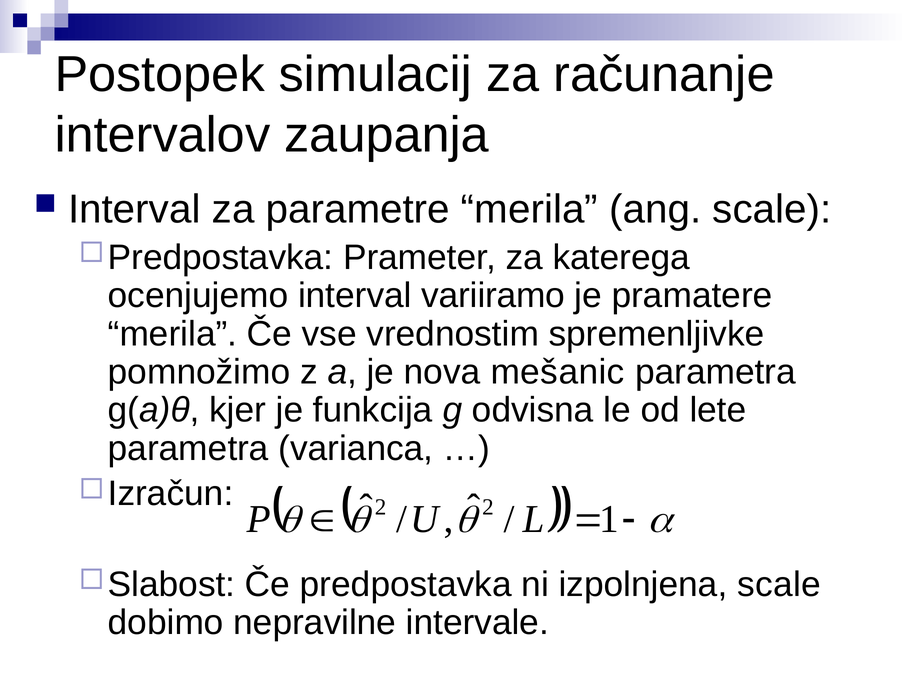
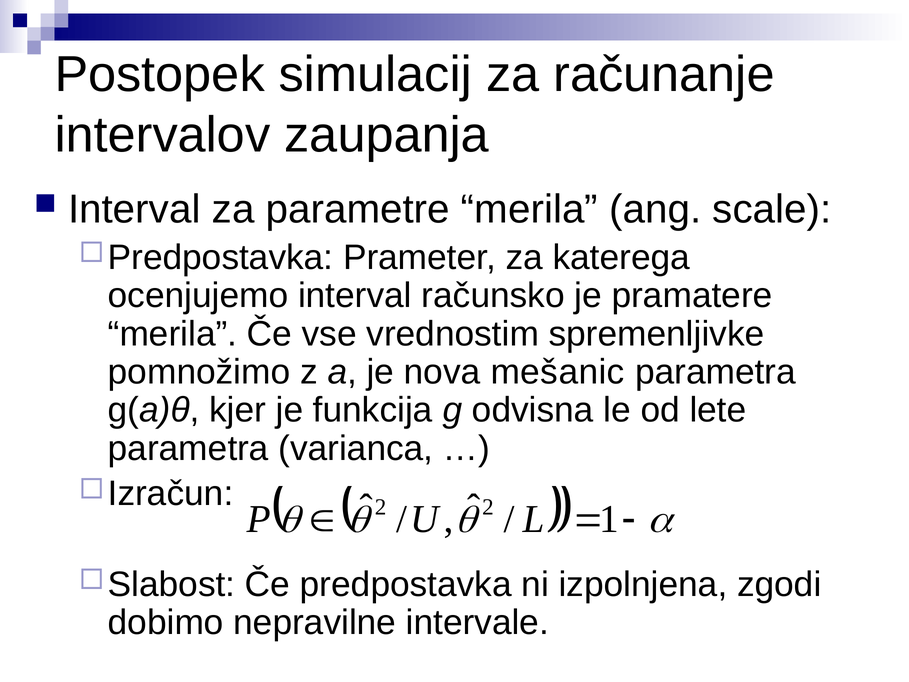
variiramo: variiramo -> računsko (493, 296)
izpolnjena scale: scale -> zgodi (779, 584)
